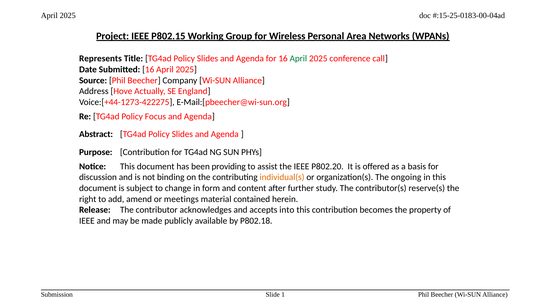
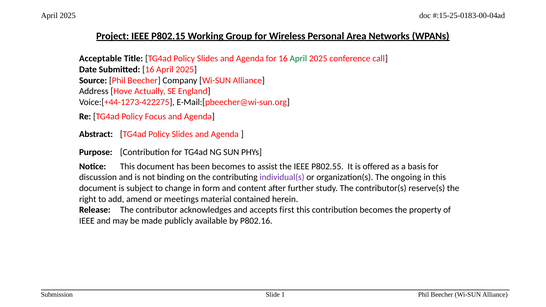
Represents: Represents -> Acceptable (100, 59)
been providing: providing -> becomes (229, 166)
P802.20: P802.20 -> P802.55 (327, 166)
individual(s colour: orange -> purple (282, 177)
into: into -> first (287, 210)
P802.18: P802.18 -> P802.16 (256, 221)
